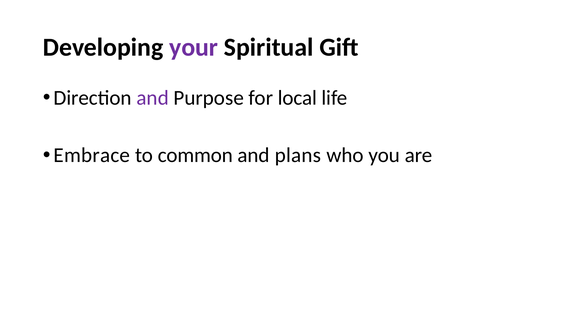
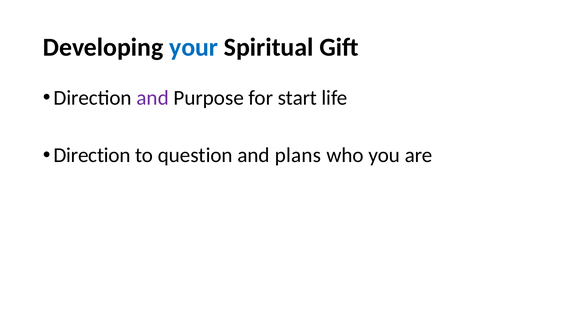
your colour: purple -> blue (194, 47)
local: local -> start (297, 98)
Embrace: Embrace -> Direction (92, 155)
common: common -> question (195, 155)
